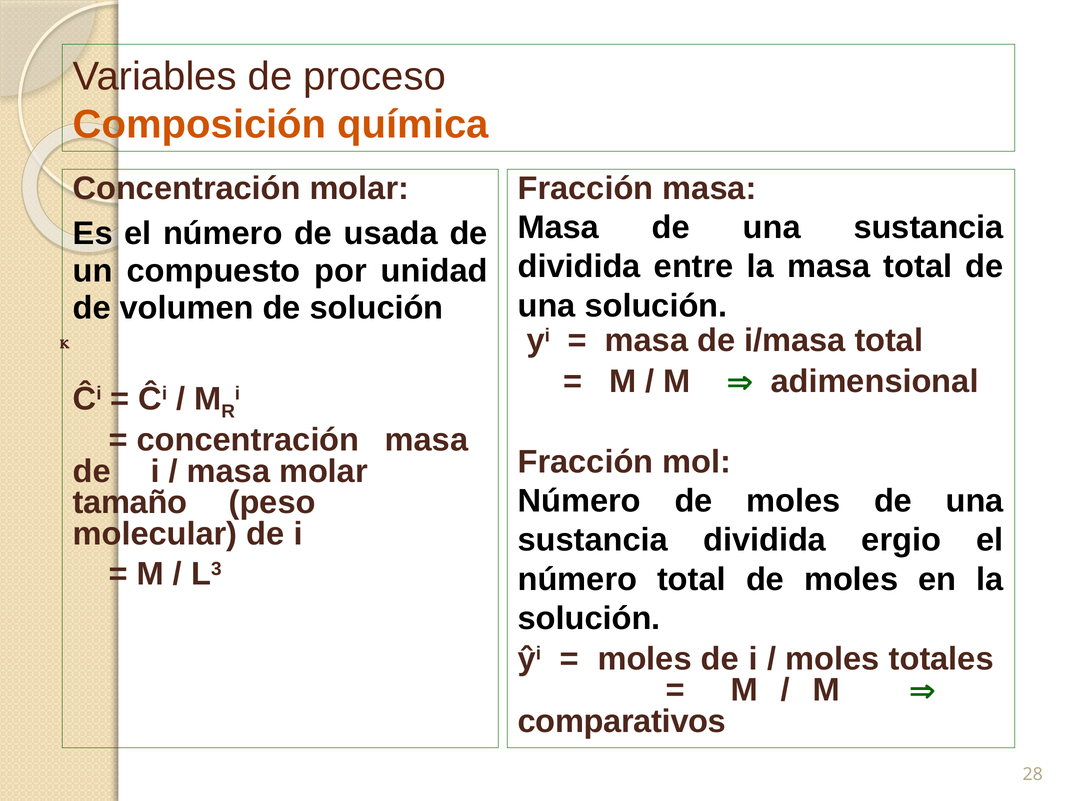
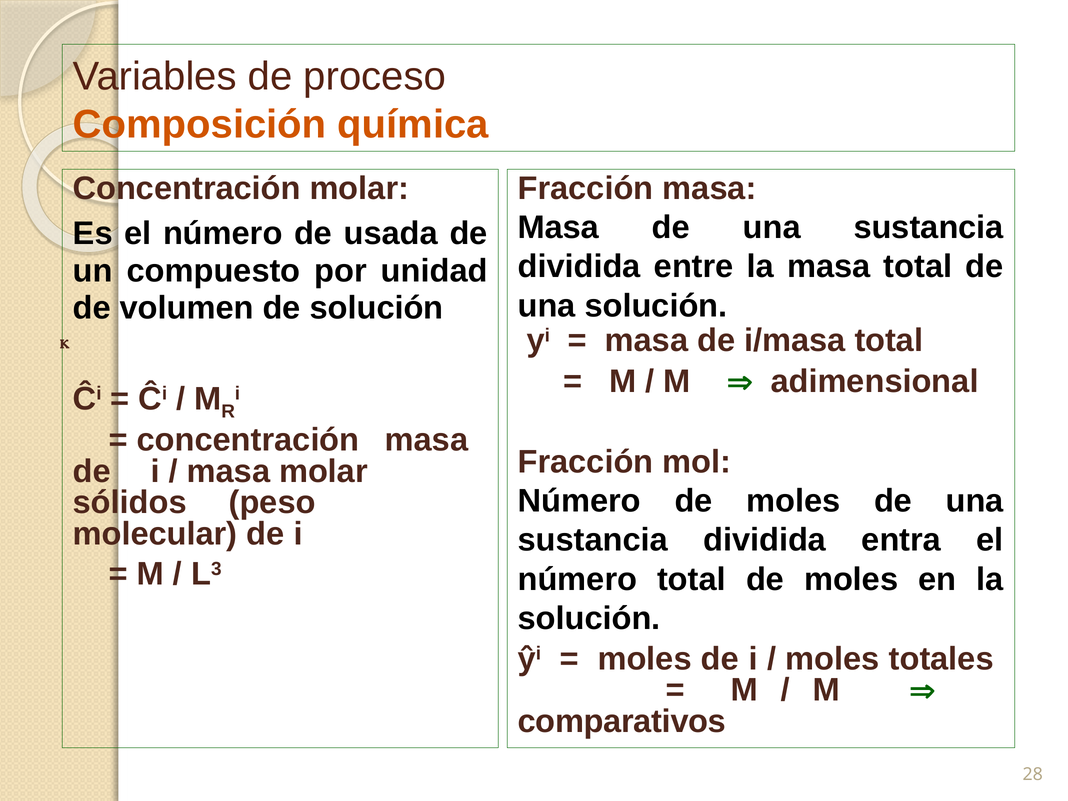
tamaño: tamaño -> sólidos (130, 503)
ergio: ergio -> entra (901, 540)
